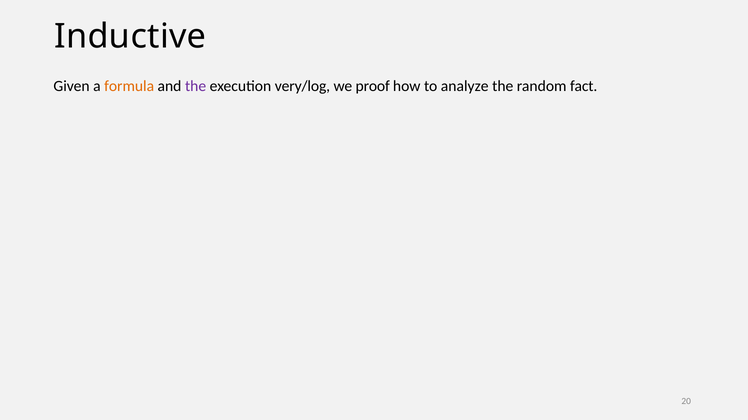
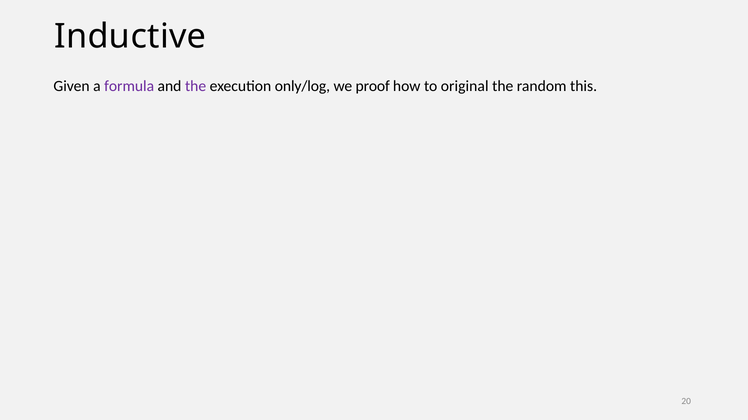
formula colour: orange -> purple (129, 86)
very/log: very/log -> only/log (302, 86)
analyze: analyze -> original (465, 86)
fact: fact -> this (584, 86)
